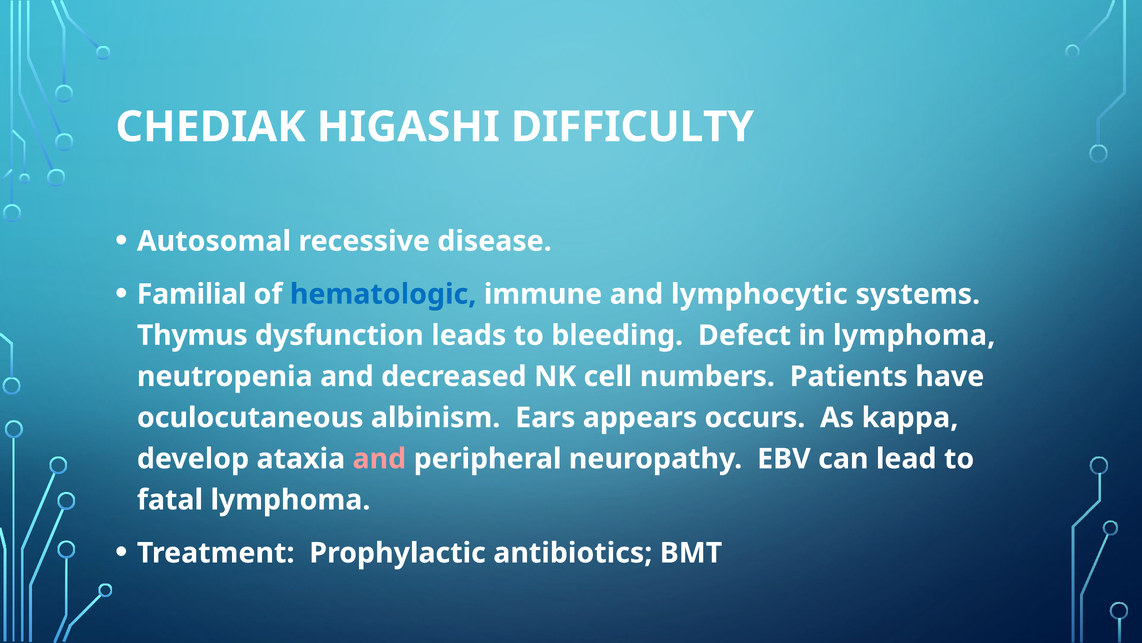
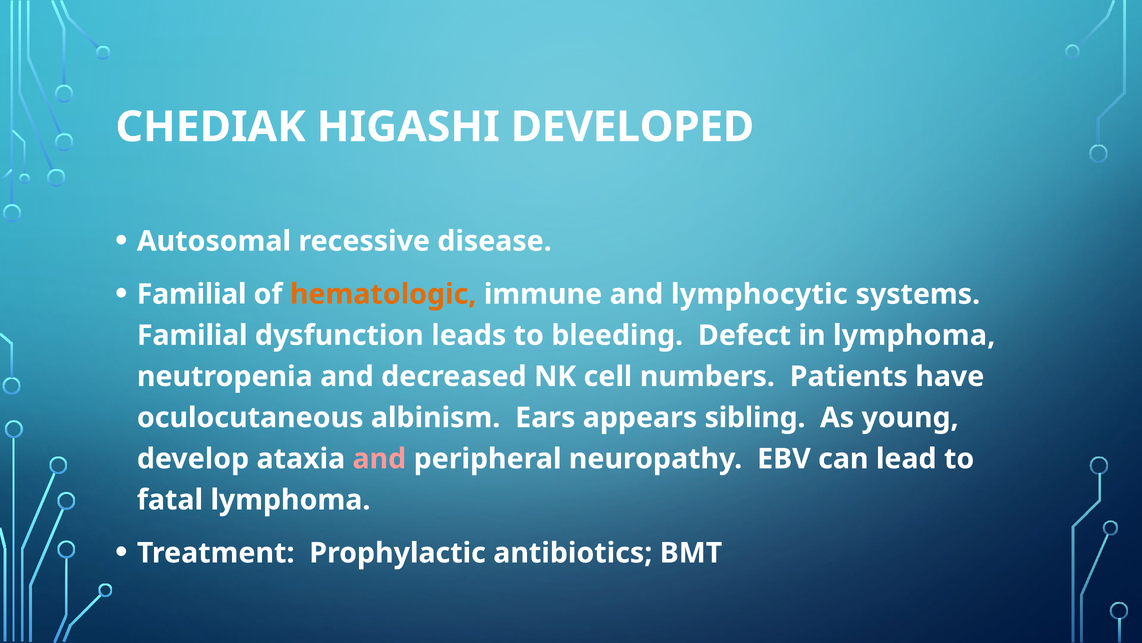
DIFFICULTY: DIFFICULTY -> DEVELOPED (632, 127)
hematologic colour: blue -> orange (383, 294)
Thymus: Thymus -> Familial (192, 335)
occurs: occurs -> sibling (755, 417)
kappa: kappa -> young (910, 417)
